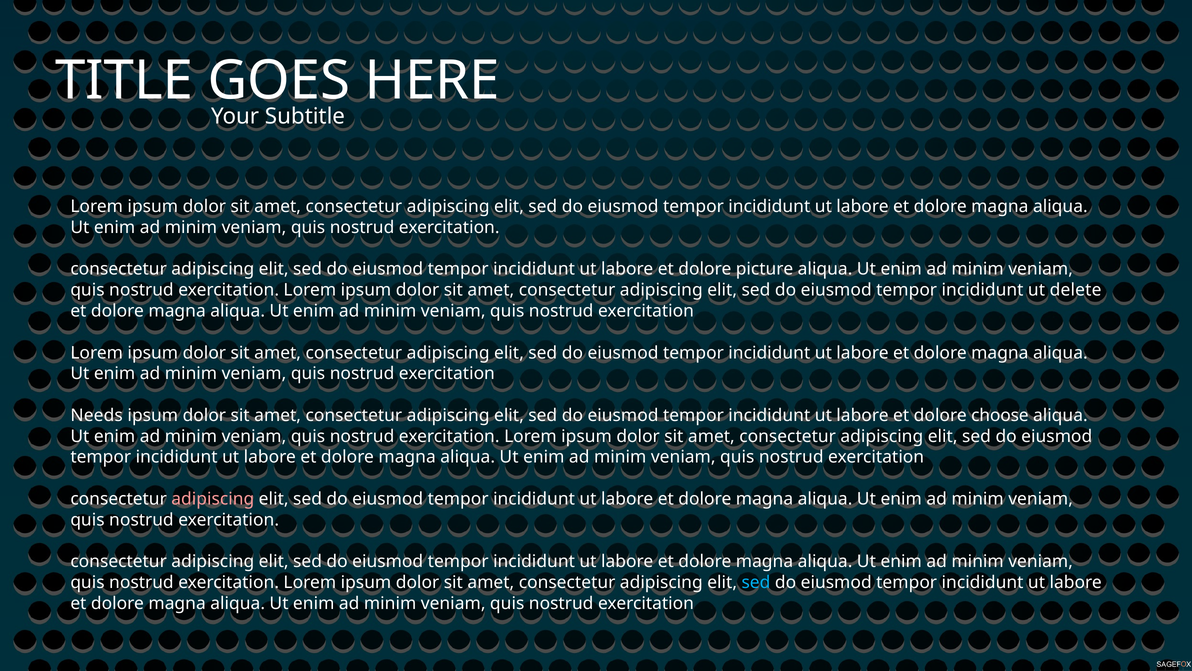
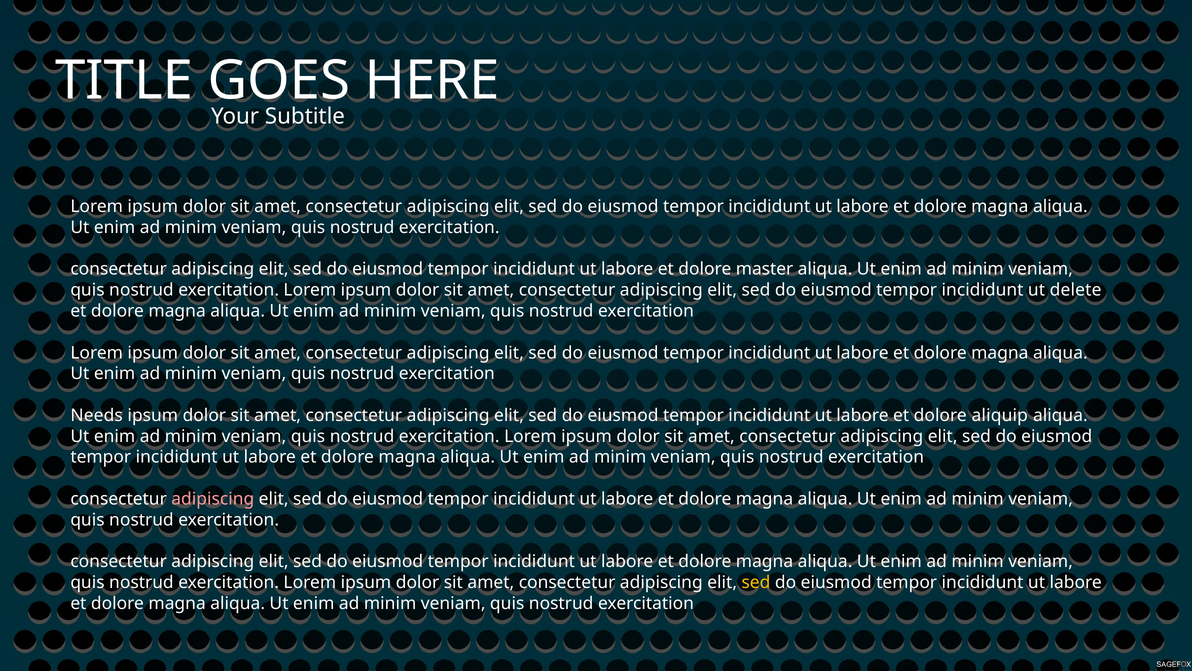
picture: picture -> master (765, 269)
choose: choose -> aliquip (1000, 415)
sed colour: light blue -> yellow (756, 582)
